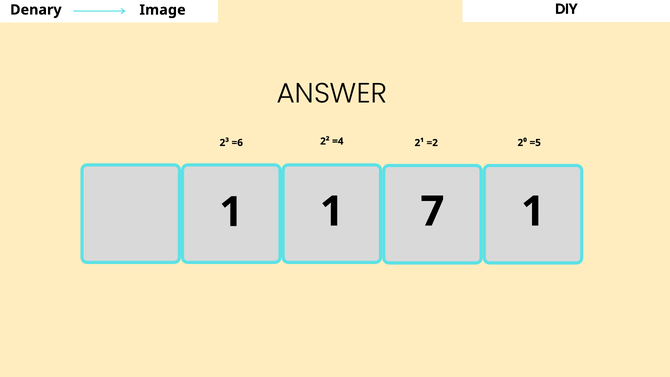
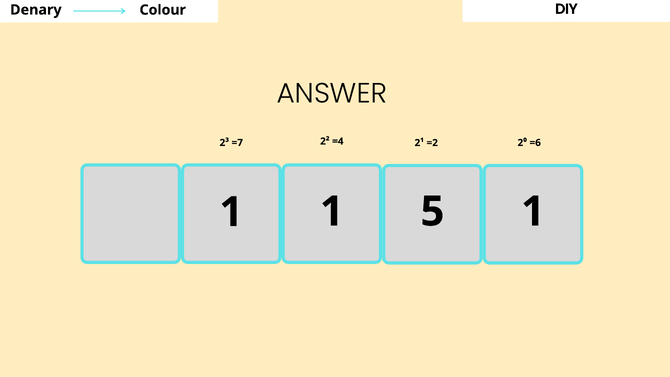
Image: Image -> Colour (163, 10)
=5: =5 -> =6 (535, 143)
=6: =6 -> =7 (237, 143)
7: 7 -> 5 (432, 212)
